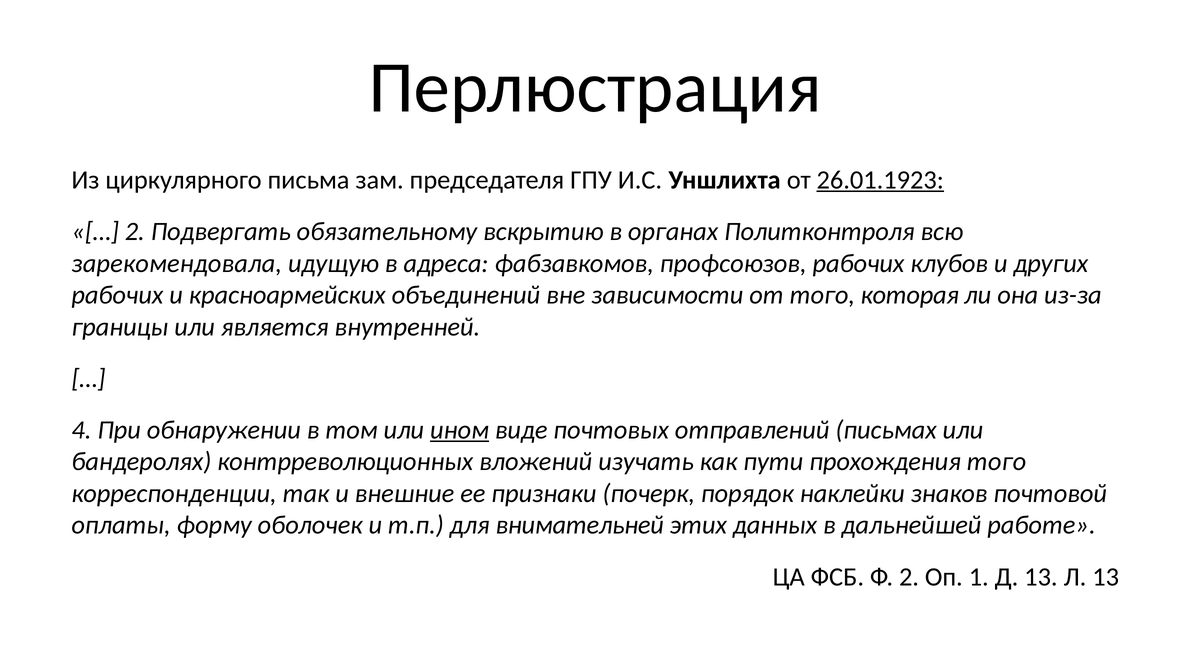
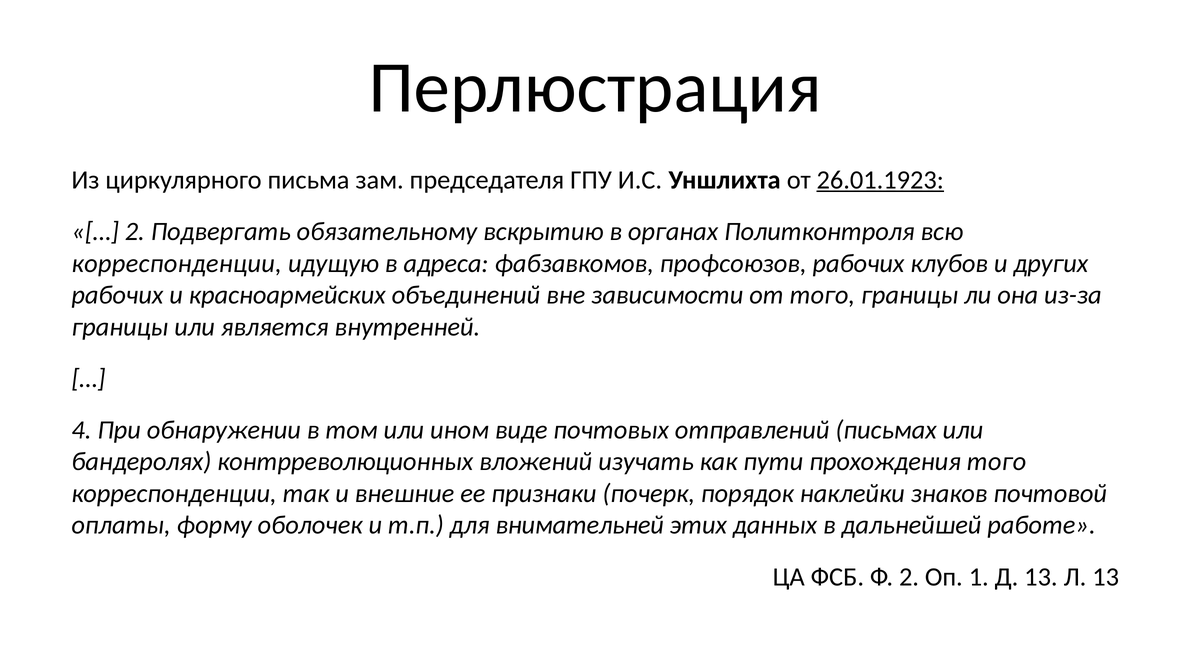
зарекомендовала: зарекомендовала -> корреспонденции (177, 263)
того которая: которая -> границы (910, 295)
ином underline: present -> none (460, 430)
